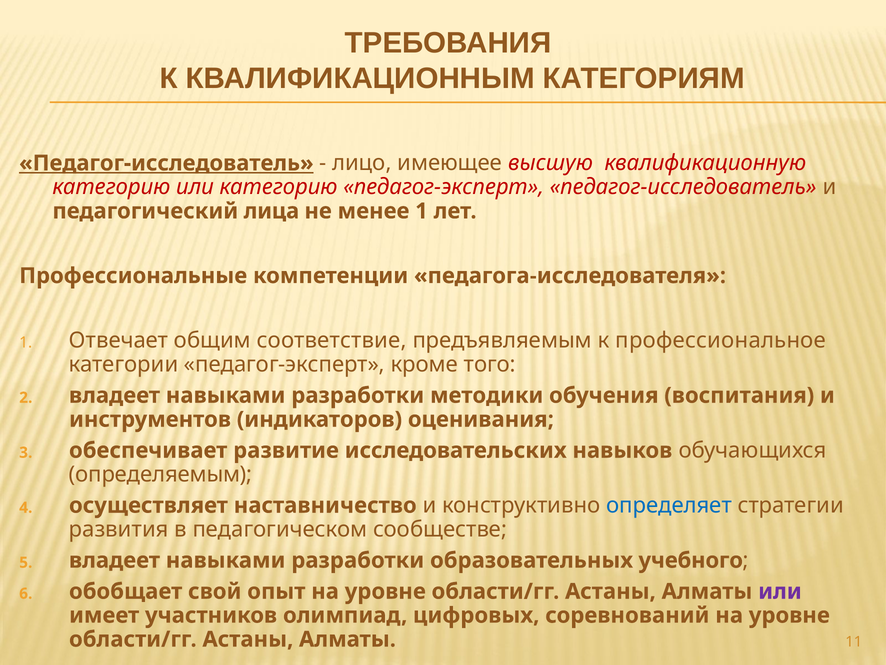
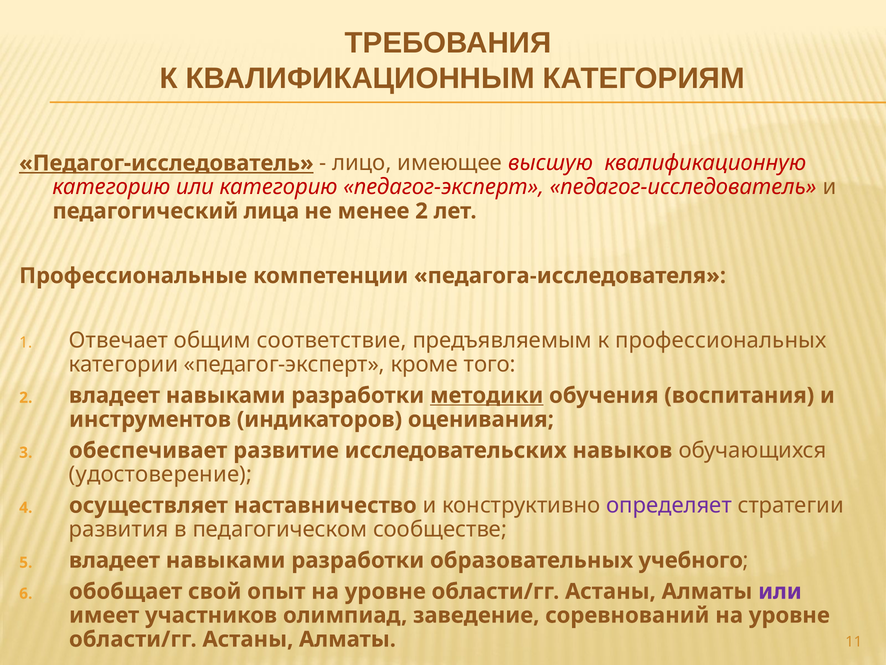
менее 1: 1 -> 2 (422, 211)
профессиональное: профессиональное -> профессиональных (721, 340)
методики underline: none -> present (487, 395)
определяемым: определяемым -> удостоверение (161, 474)
определяет colour: blue -> purple (669, 505)
цифровых: цифровых -> заведение (476, 615)
